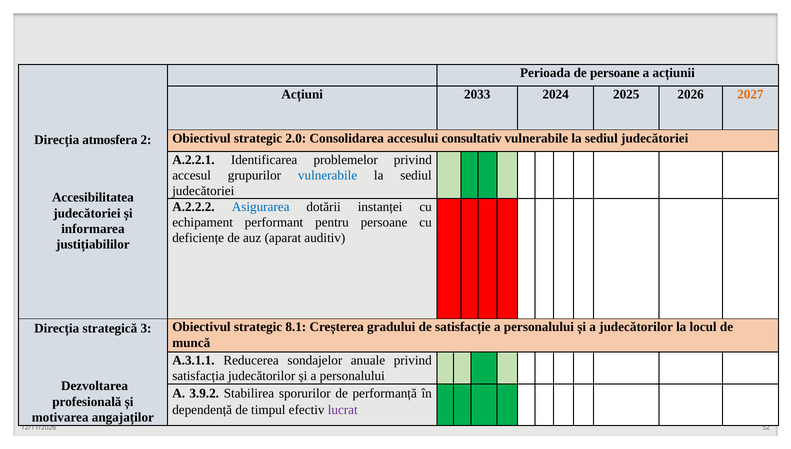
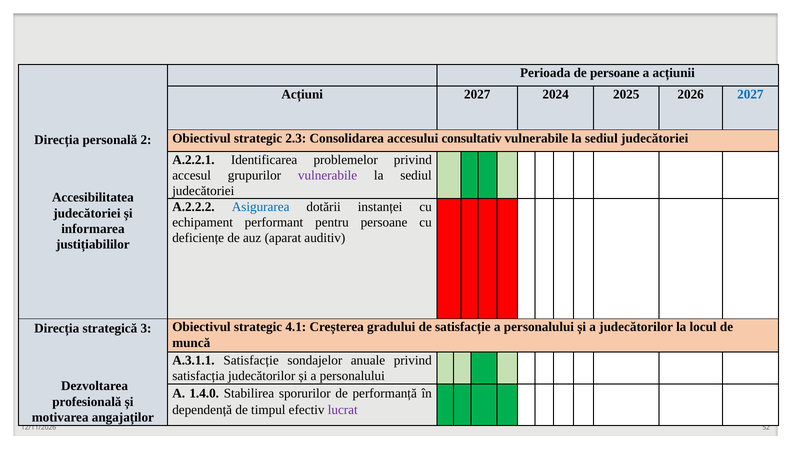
Acțiuni 2033: 2033 -> 2027 (477, 94)
2027 colour: orange -> blue (750, 94)
2.0: 2.0 -> 2.3 (296, 138)
atmosfera: atmosfera -> personală (110, 140)
vulnerabile colour: blue -> purple (328, 175)
8.1: 8.1 -> 4.1 (296, 327)
A.3.1.1 Reducerea: Reducerea -> Satisfacție (251, 360)
3.9.2: 3.9.2 -> 1.4.0 (204, 393)
